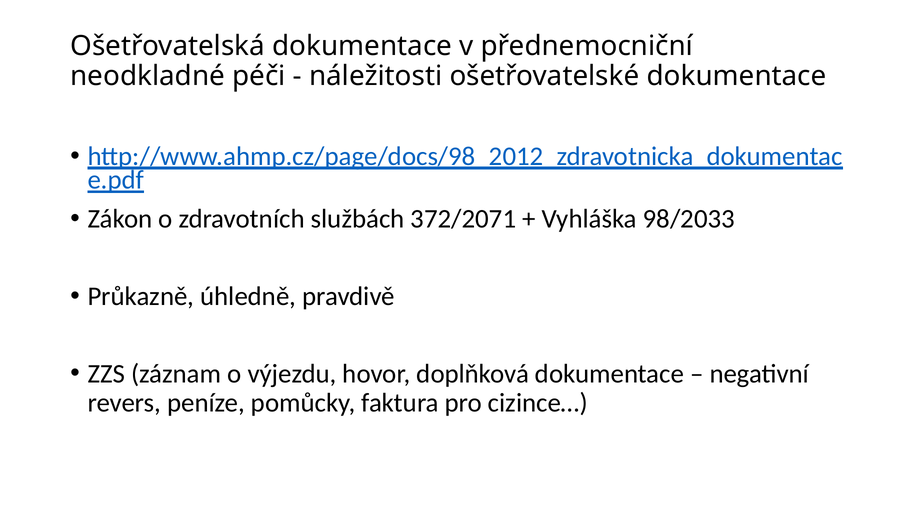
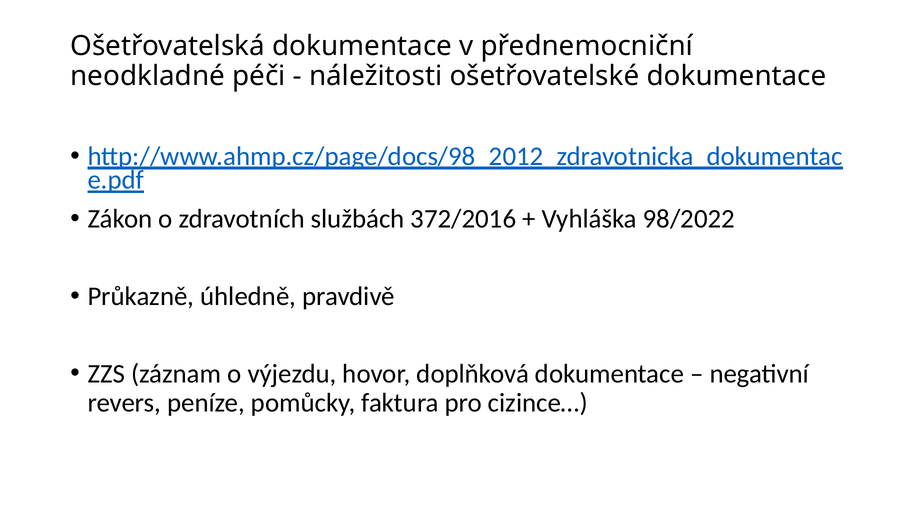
372/2071: 372/2071 -> 372/2016 (463, 219)
98/2033: 98/2033 -> 98/2022 (689, 219)
